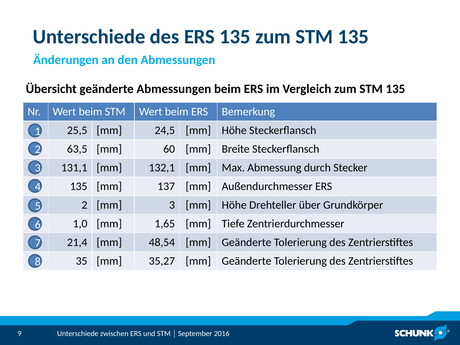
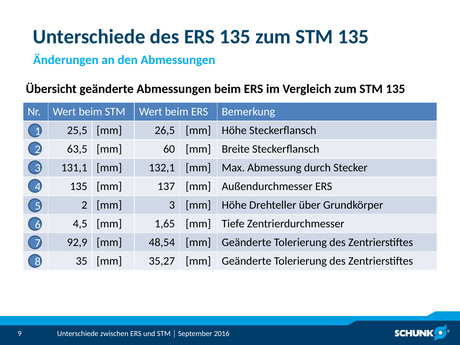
24,5: 24,5 -> 26,5 (165, 130)
1,0: 1,0 -> 4,5 (80, 224)
21,4: 21,4 -> 92,9 (77, 242)
